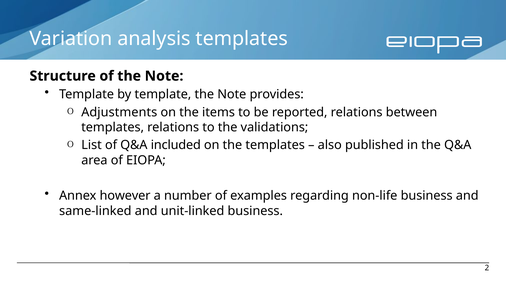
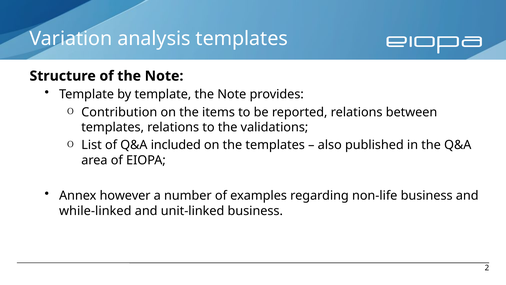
Adjustments: Adjustments -> Contribution (119, 112)
same-linked: same-linked -> while-linked (95, 211)
